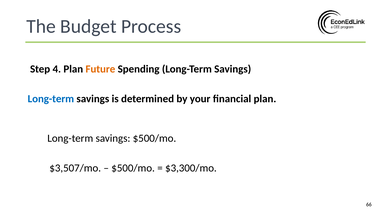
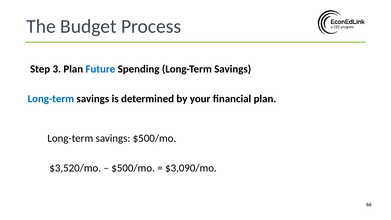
4: 4 -> 3 (57, 69)
Future colour: orange -> blue (100, 69)
$3,507/mo: $3,507/mo -> $3,520/mo (75, 168)
$3,300/mo: $3,300/mo -> $3,090/mo (191, 168)
